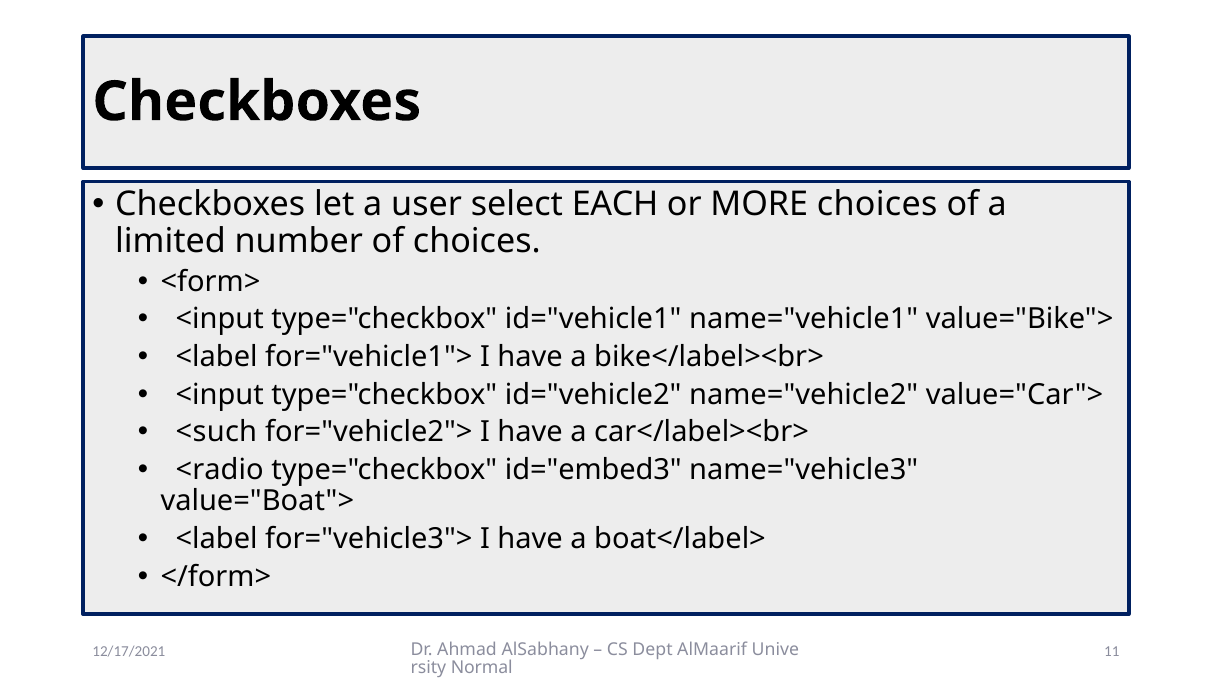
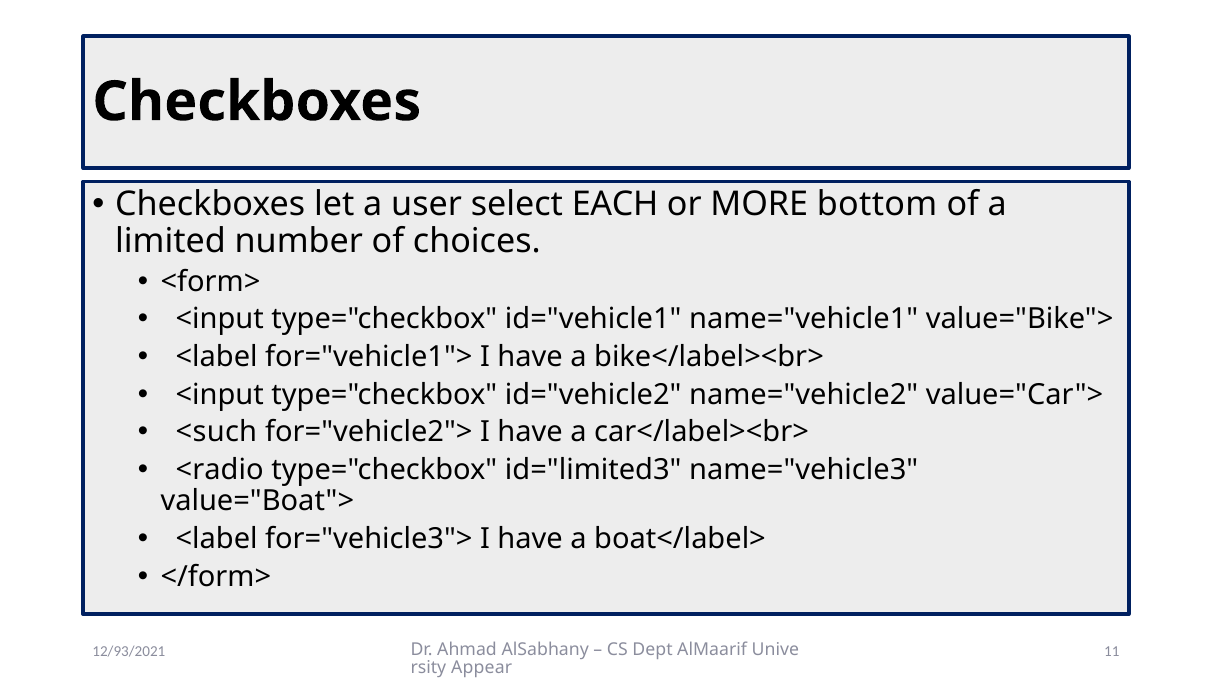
MORE choices: choices -> bottom (877, 204)
id="embed3: id="embed3 -> id="limited3 (593, 470)
12/17/2021: 12/17/2021 -> 12/93/2021 (129, 651)
Normal: Normal -> Appear (482, 667)
